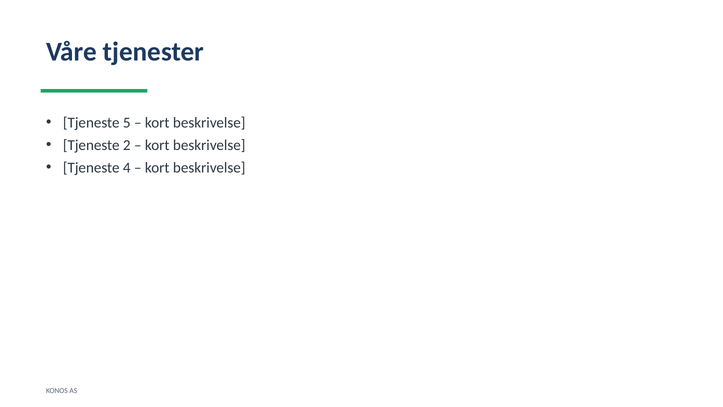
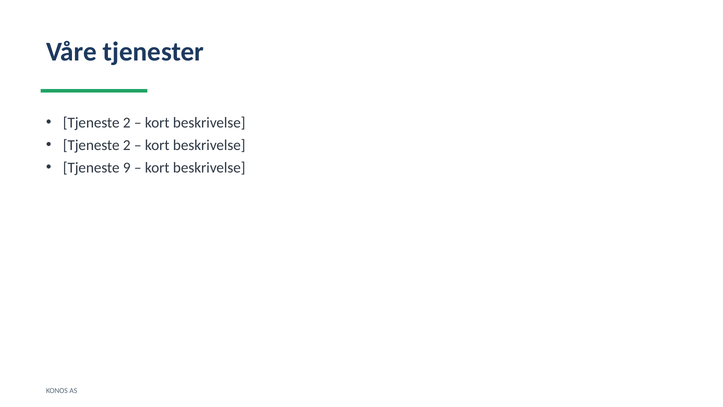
5: 5 -> 2 (127, 122)
4: 4 -> 9 (127, 168)
